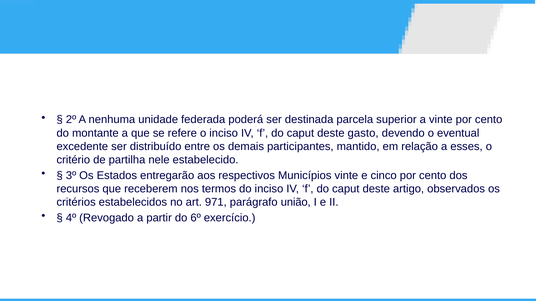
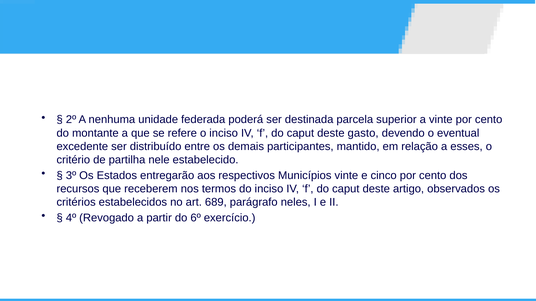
971: 971 -> 689 (216, 202)
união: união -> neles (296, 202)
